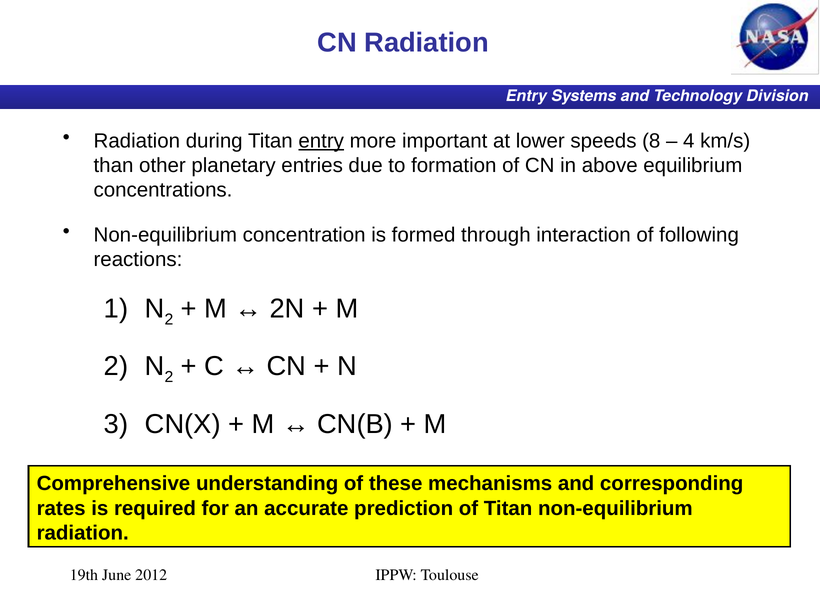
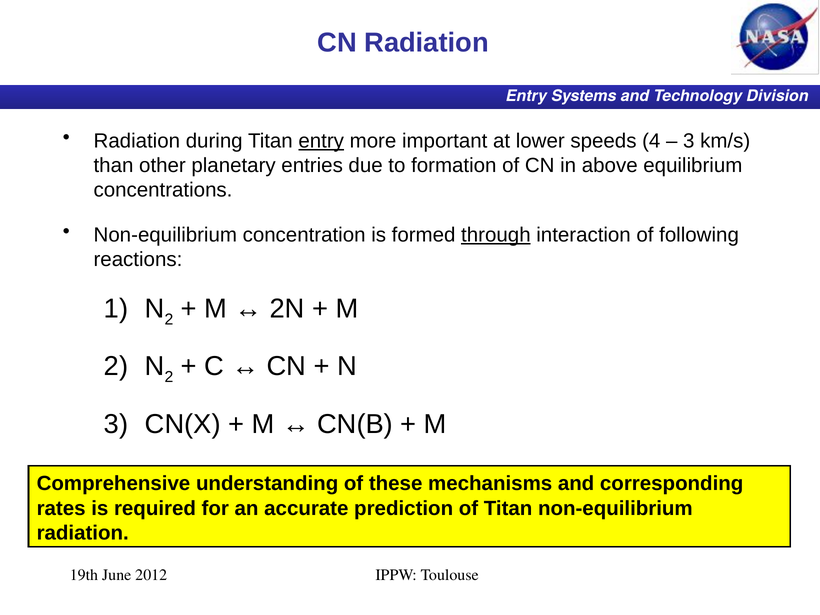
8: 8 -> 4 (651, 141)
4: 4 -> 3 (689, 141)
through underline: none -> present (496, 235)
